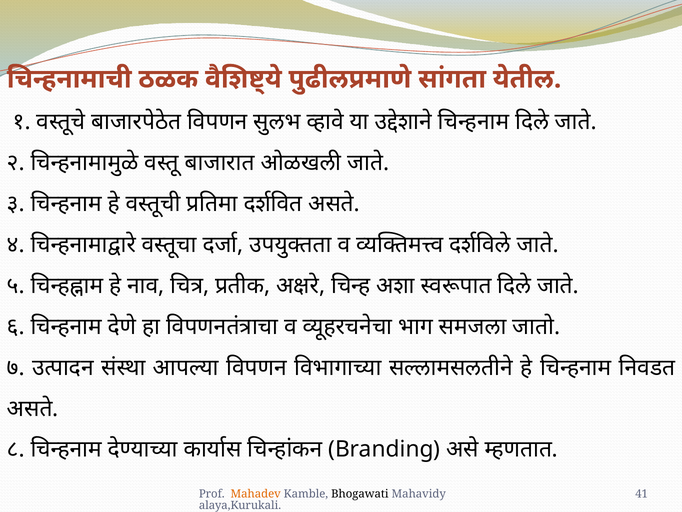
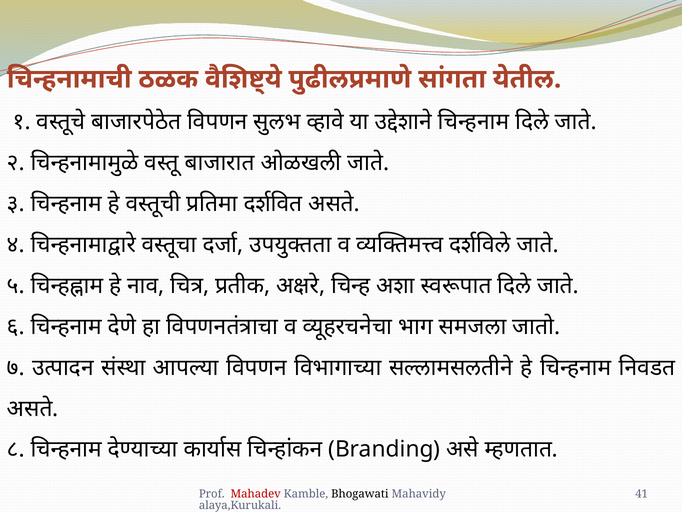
Mahadev colour: orange -> red (256, 493)
